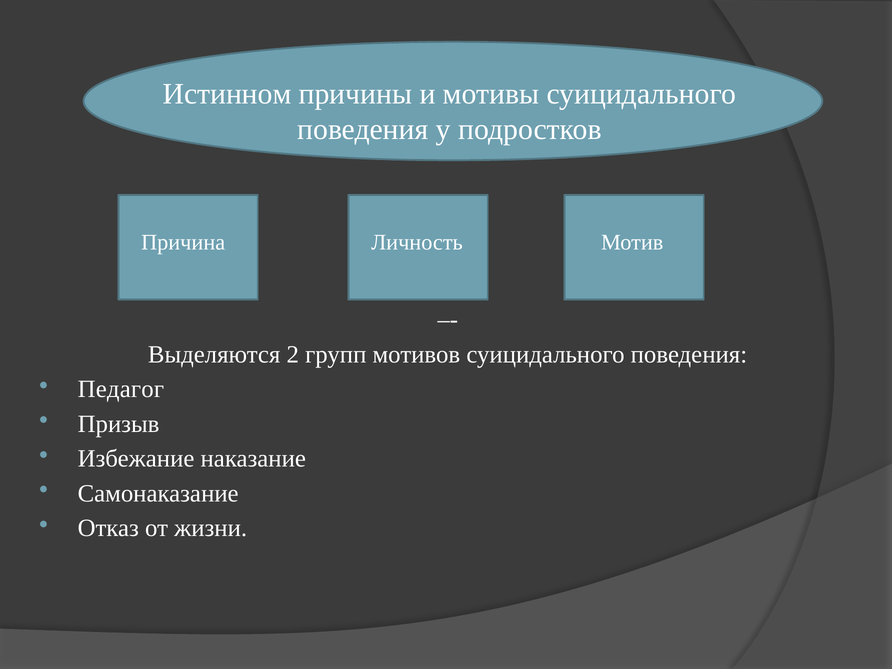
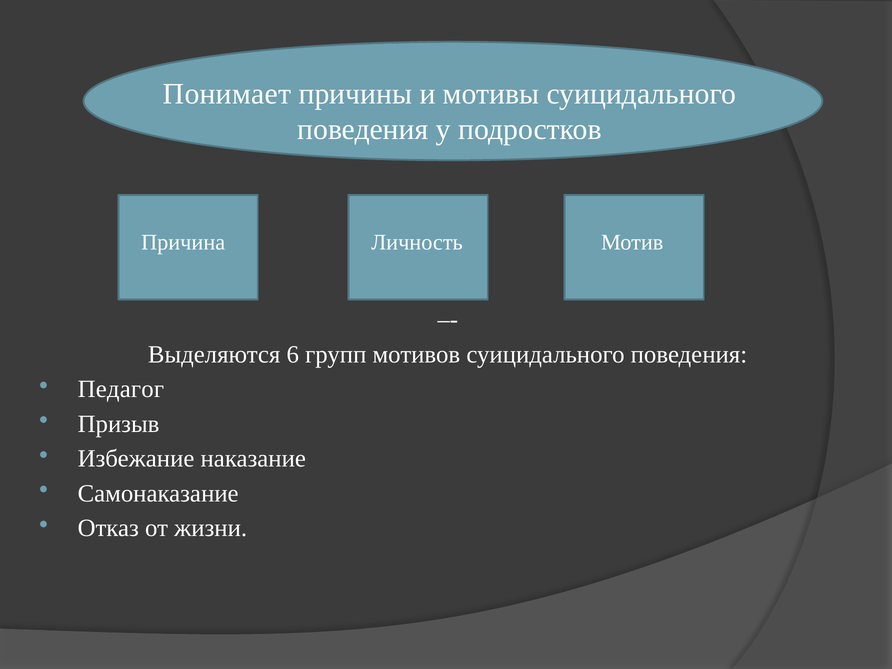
Истинном: Истинном -> Понимает (227, 94)
2: 2 -> 6 (293, 355)
